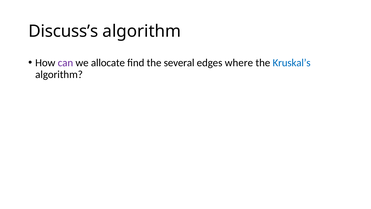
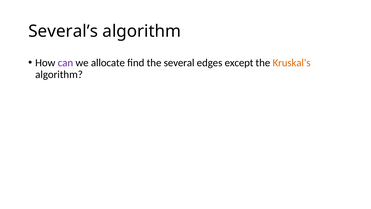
Discuss’s: Discuss’s -> Several’s (63, 31)
where: where -> except (239, 63)
Kruskal’s colour: blue -> orange (292, 63)
